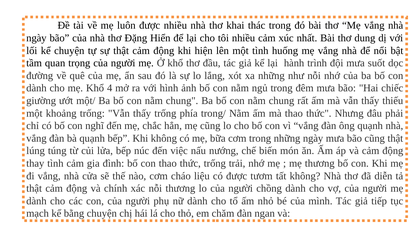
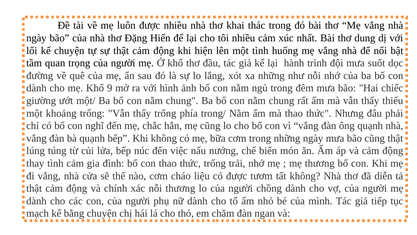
4: 4 -> 9 (110, 88)
